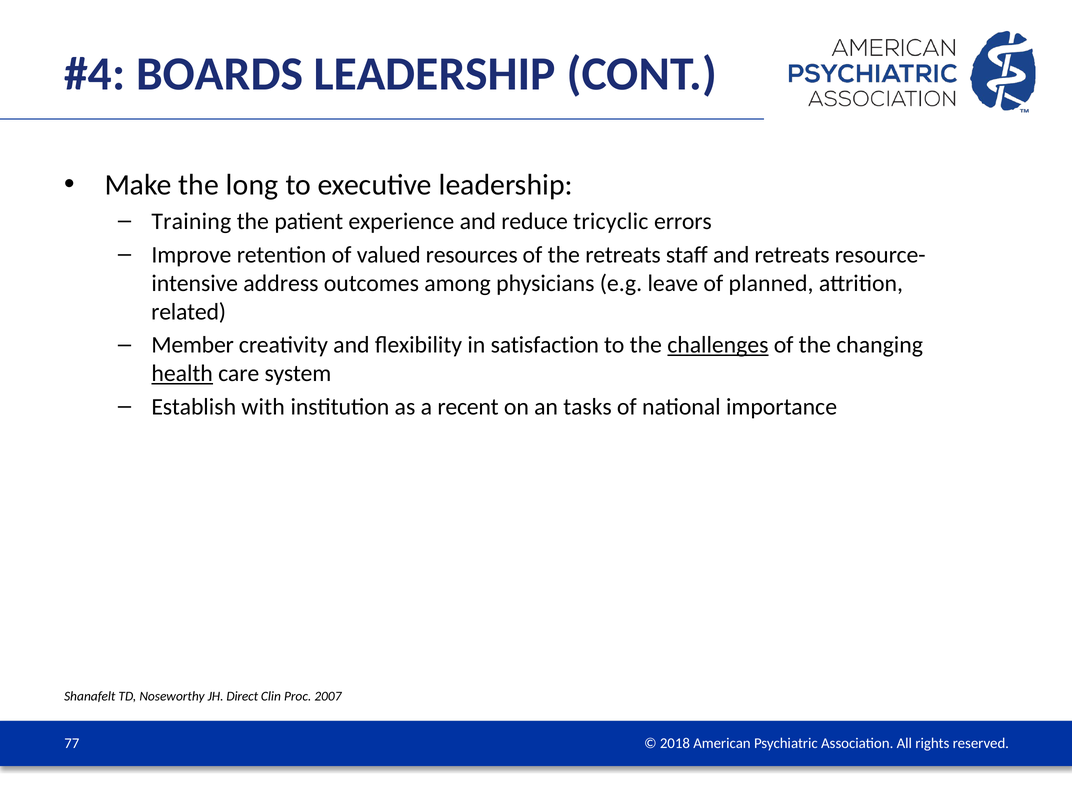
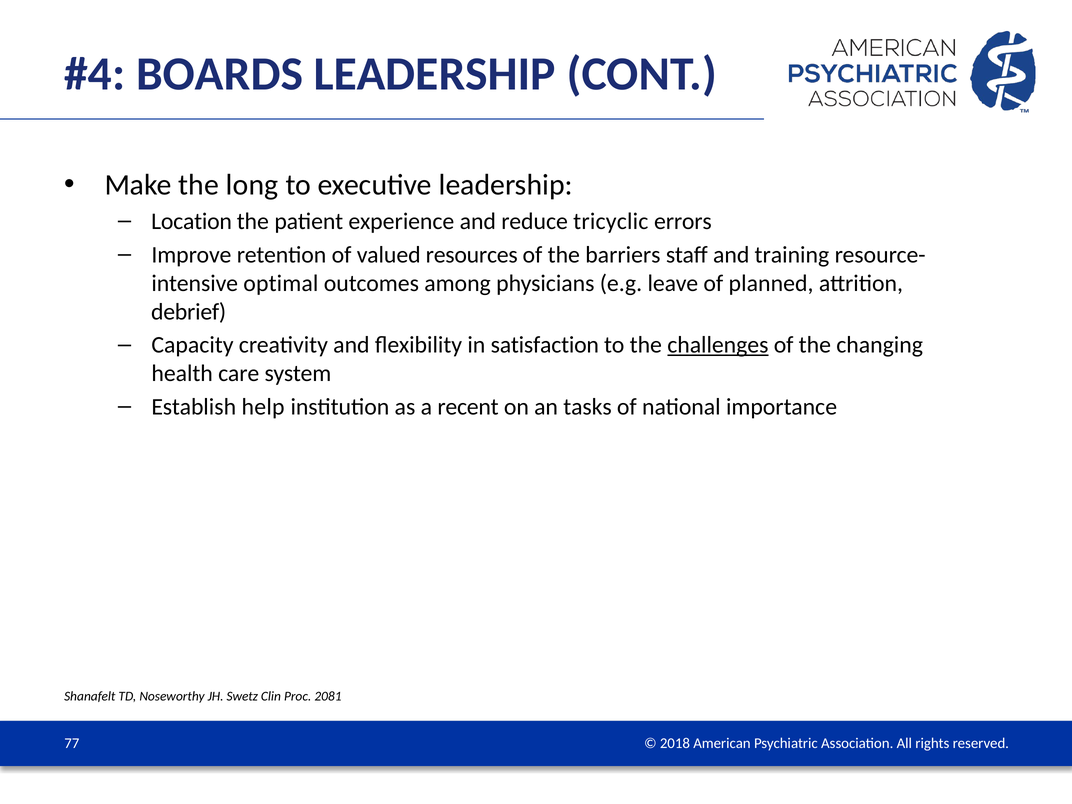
Training: Training -> Location (192, 221)
the retreats: retreats -> barriers (623, 255)
and retreats: retreats -> training (792, 255)
address: address -> optimal (281, 283)
related: related -> debrief (189, 312)
Member: Member -> Capacity (192, 345)
health underline: present -> none (182, 374)
with: with -> help (263, 407)
Direct: Direct -> Swetz (242, 696)
2007: 2007 -> 2081 (328, 696)
